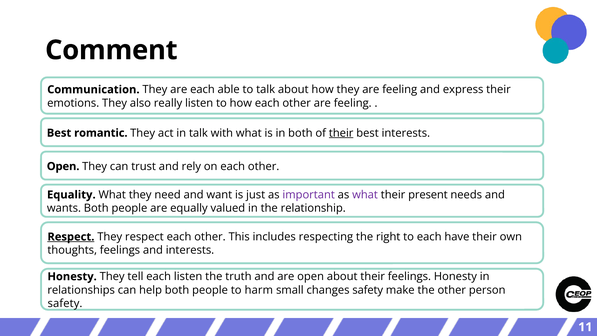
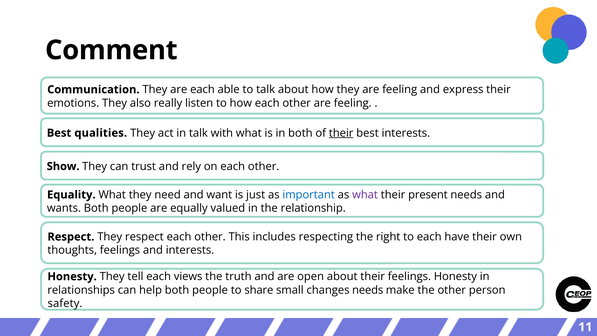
romantic: romantic -> qualities (101, 133)
Open: Open -> Show (63, 166)
important colour: purple -> blue (309, 195)
Respect underline: present -> none (71, 237)
each listen: listen -> views (188, 276)
harm: harm -> share (259, 290)
changes safety: safety -> needs (368, 290)
